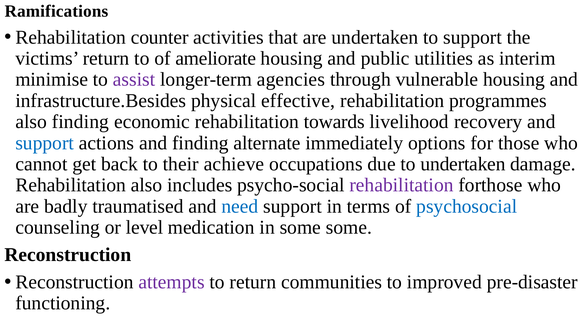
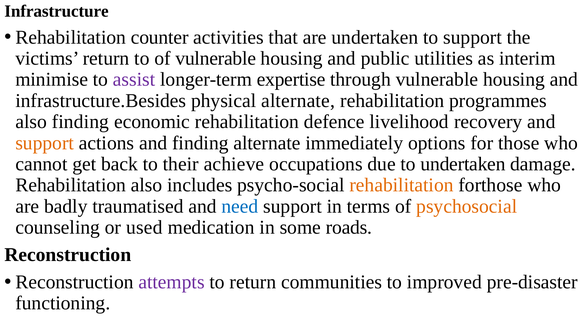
Ramifications: Ramifications -> Infrastructure (57, 11)
of ameliorate: ameliorate -> vulnerable (216, 58)
agencies: agencies -> expertise (291, 79)
physical effective: effective -> alternate (298, 101)
towards: towards -> defence (334, 122)
support colour: blue -> orange (45, 143)
rehabilitation colour: purple -> orange (402, 185)
psychosocial colour: blue -> orange (467, 206)
level: level -> used (144, 227)
some some: some -> roads (349, 227)
